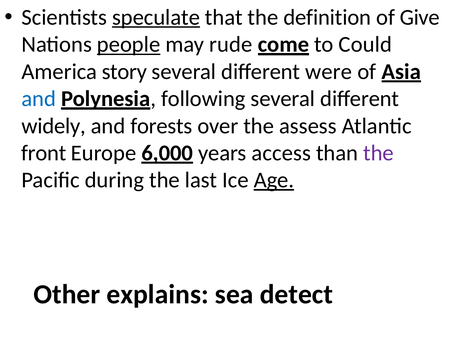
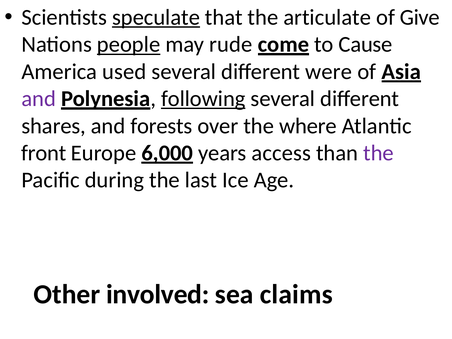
definition: definition -> articulate (327, 17)
Could: Could -> Cause (366, 45)
story: story -> used (124, 72)
and colour: blue -> purple (39, 99)
following underline: none -> present (203, 99)
widely: widely -> shares (54, 126)
assess: assess -> where (308, 126)
Age underline: present -> none (274, 180)
explains: explains -> involved (158, 294)
detect: detect -> claims (296, 294)
